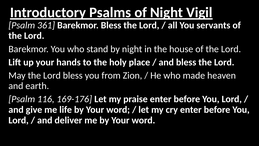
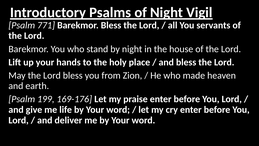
361: 361 -> 771 (46, 25)
116: 116 -> 199 (46, 99)
